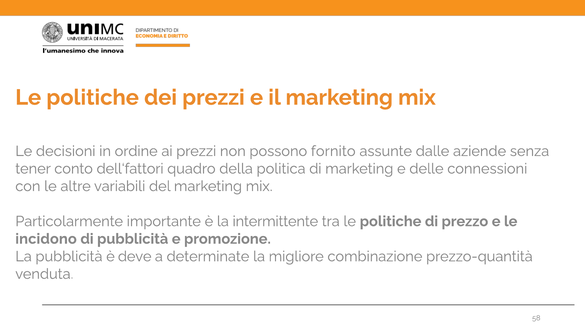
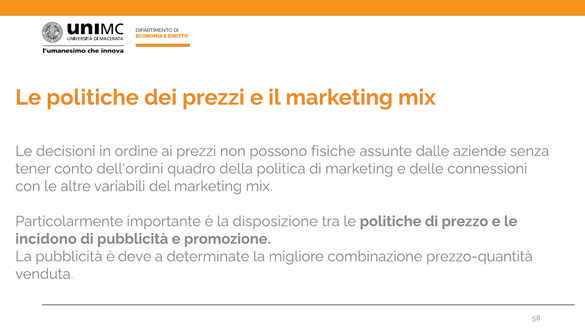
fornito: fornito -> fisiche (333, 151)
dell‘fattori: dell‘fattori -> dell‘ordini (130, 169)
intermittente: intermittente -> disposizione (275, 221)
